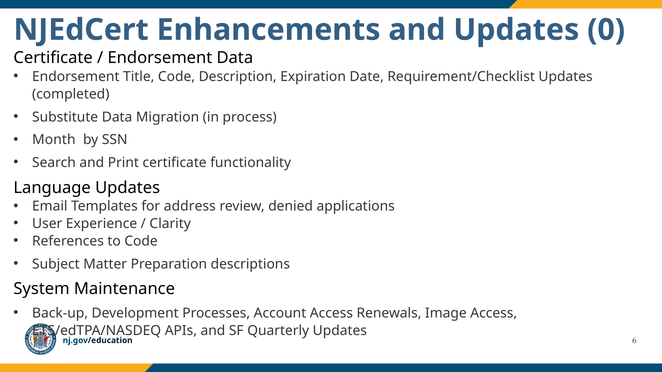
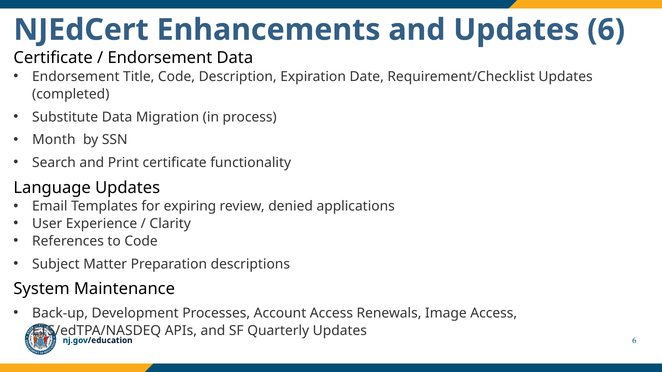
Updates 0: 0 -> 6 (606, 30)
address: address -> expiring (190, 207)
